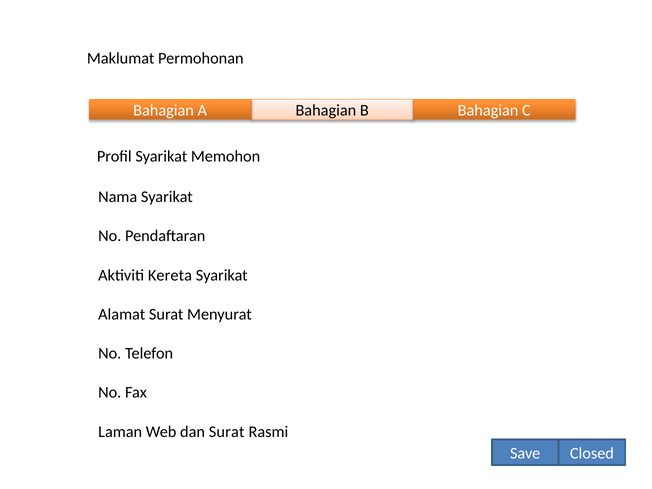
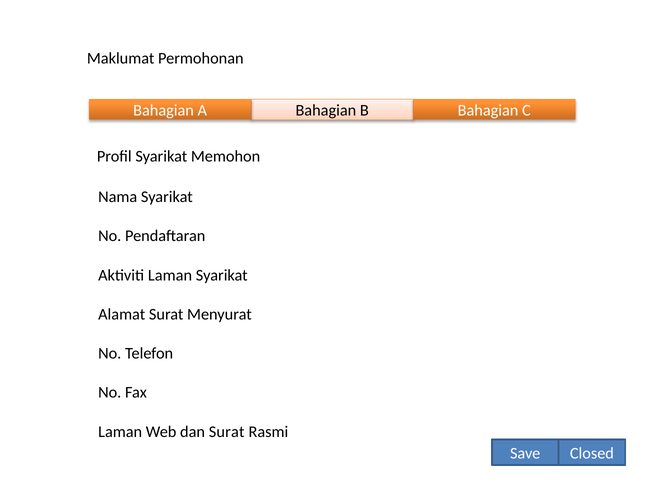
Aktiviti Kereta: Kereta -> Laman (170, 275)
